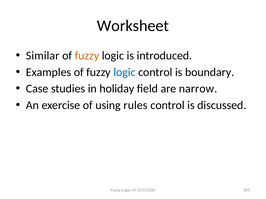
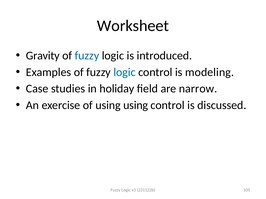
Similar: Similar -> Gravity (43, 56)
fuzzy colour: orange -> blue (87, 56)
boundary: boundary -> modeling (210, 72)
using rules: rules -> using (136, 105)
